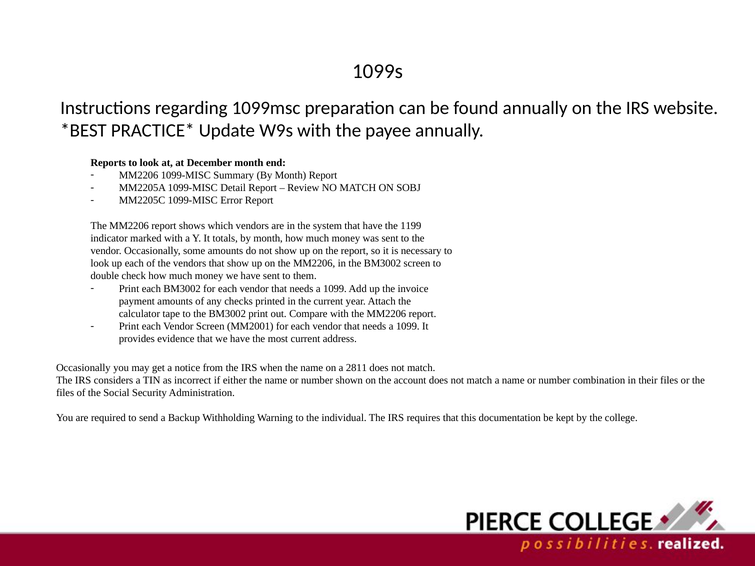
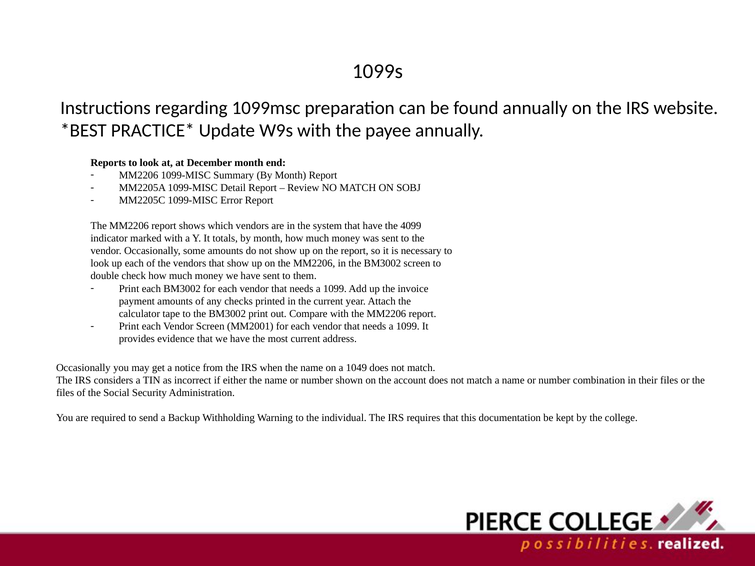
1199: 1199 -> 4099 (411, 226)
2811: 2811 -> 1049 (356, 368)
